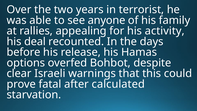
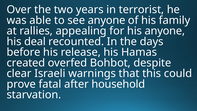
his activity: activity -> anyone (165, 31)
options: options -> created (26, 63)
calculated: calculated -> household (118, 84)
